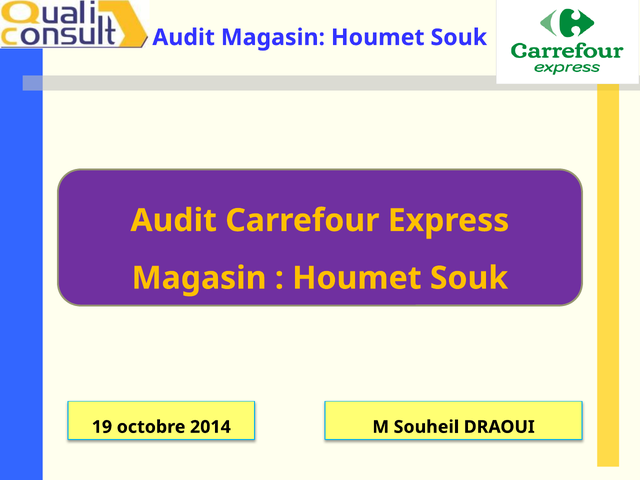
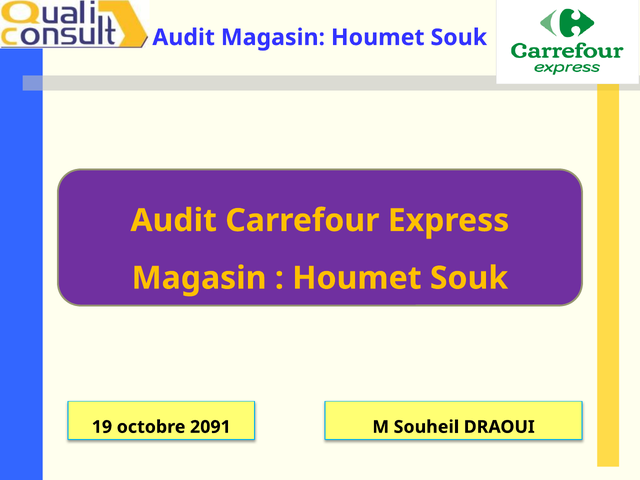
2014: 2014 -> 2091 (210, 427)
